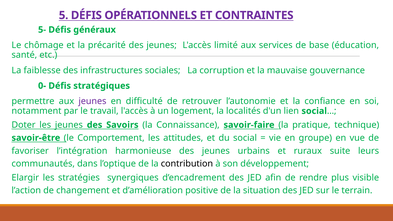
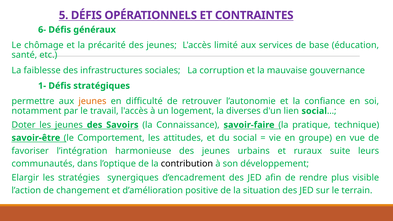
5-: 5- -> 6- (42, 30)
0-: 0- -> 1- (42, 86)
jeunes colour: purple -> orange (92, 101)
localités: localités -> diverses (243, 111)
